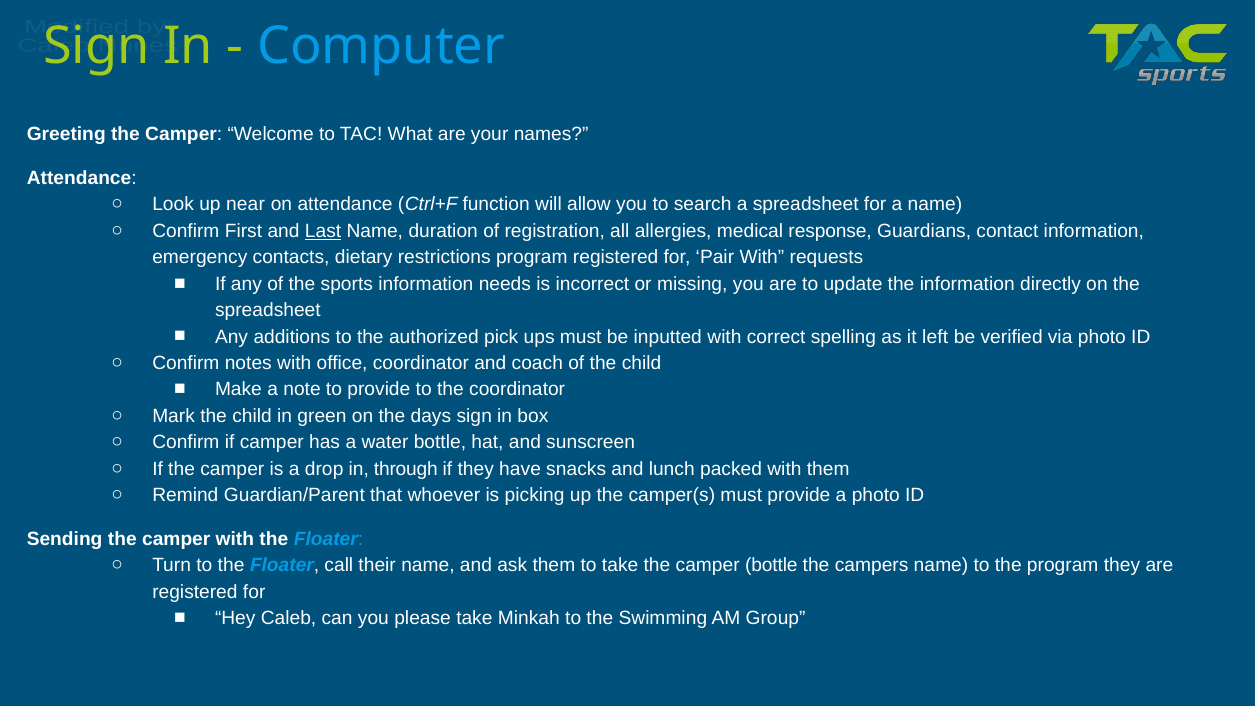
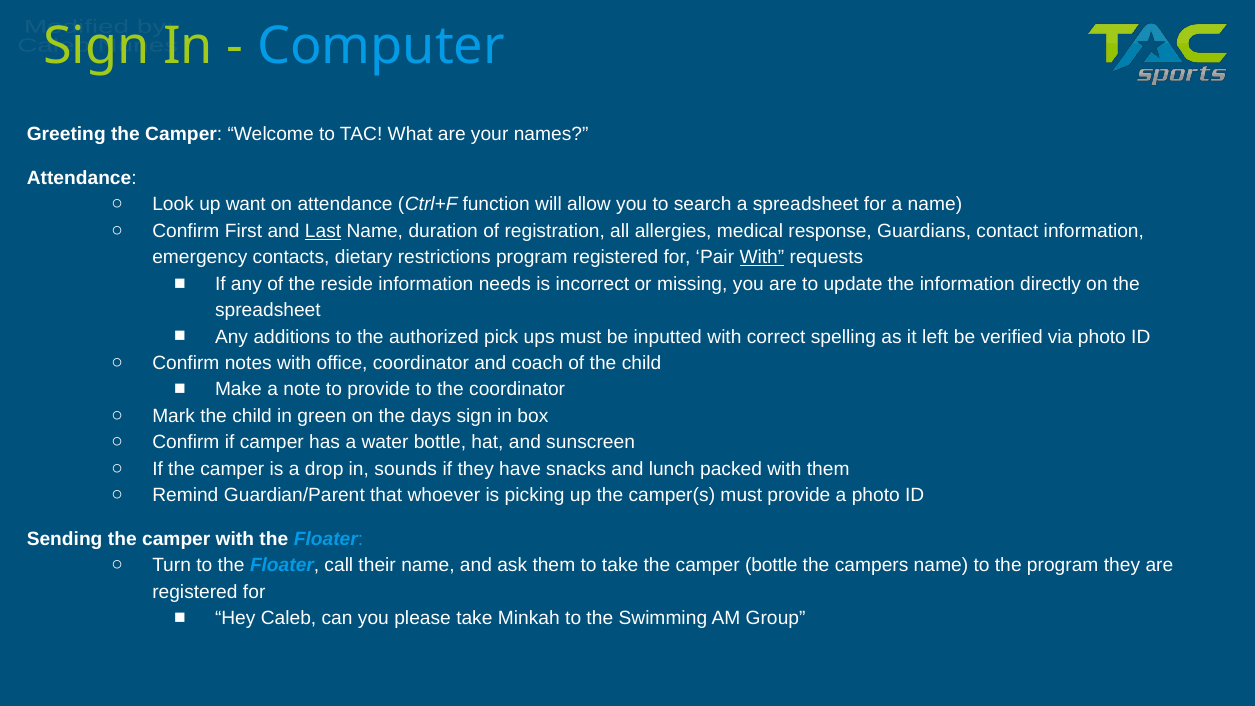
near: near -> want (246, 205)
With underline: none -> present (762, 257)
sports: sports -> reside (347, 284)
through: through -> sounds (406, 469)
